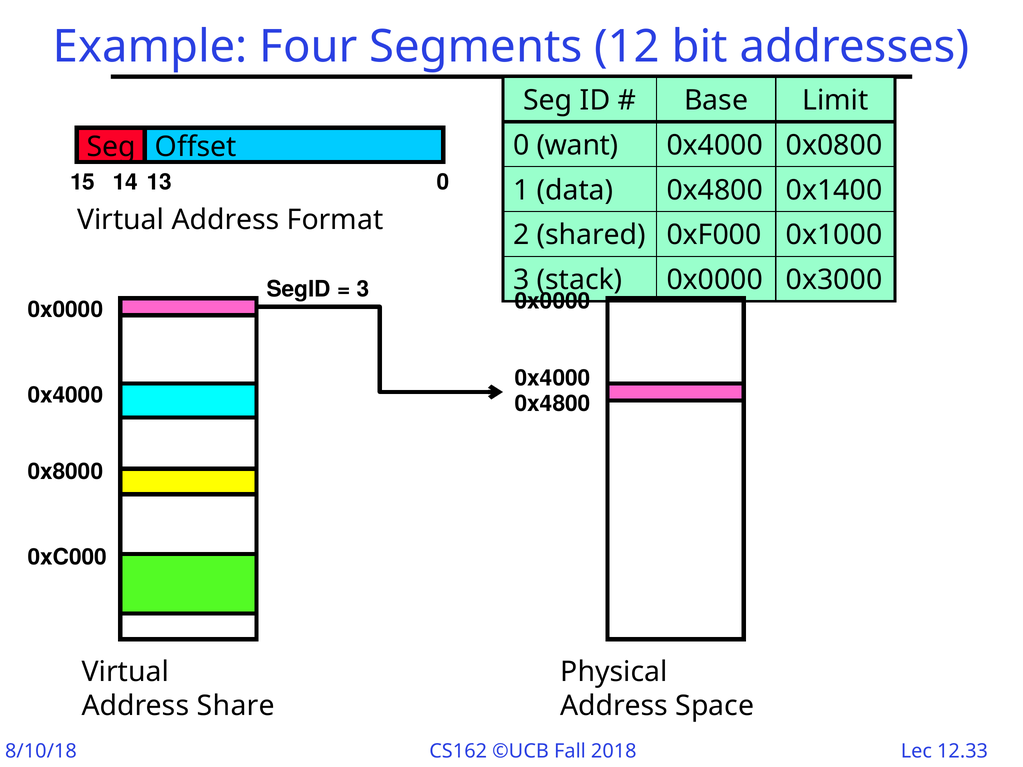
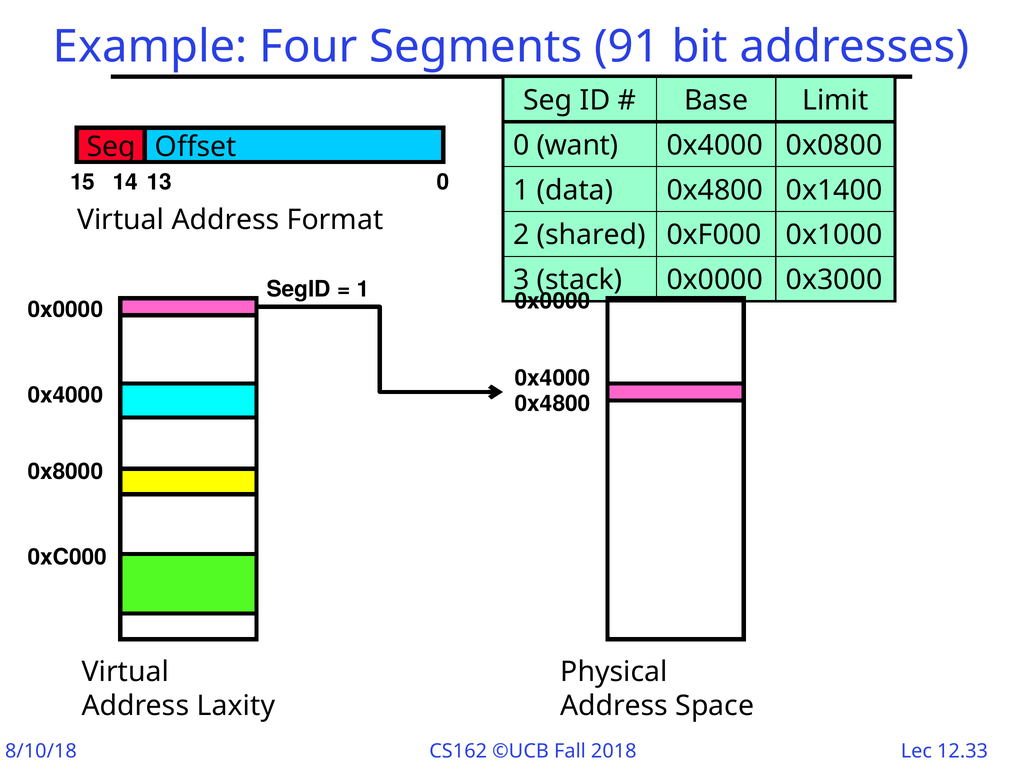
12: 12 -> 91 (627, 47)
3: 3 -> 1 (363, 289)
Share: Share -> Laxity (236, 706)
